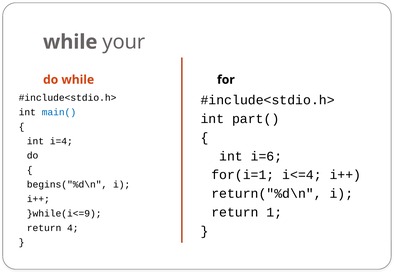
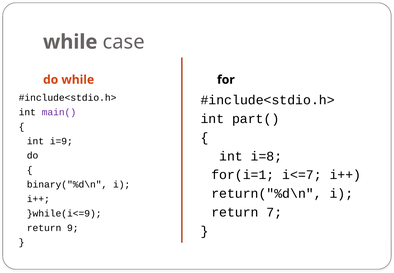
your: your -> case (124, 42)
main( colour: blue -> purple (59, 112)
i=4: i=4 -> i=9 (61, 141)
i=6: i=6 -> i=8 (266, 156)
i<=4: i<=4 -> i<=7 (302, 175)
begins("%d\n: begins("%d\n -> binary("%d\n (67, 184)
1: 1 -> 7 (274, 212)
4: 4 -> 9 (73, 228)
